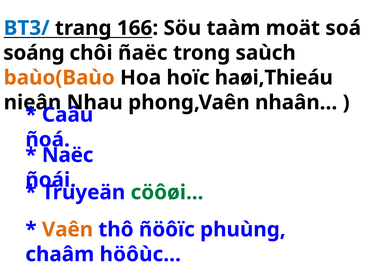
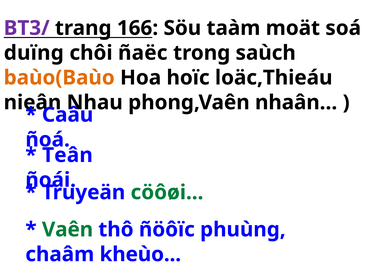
BT3/ colour: blue -> purple (27, 28)
soáng: soáng -> duïng (34, 53)
haøi,Thieáu: haøi,Thieáu -> loäc,Thieáu (274, 78)
Naëc: Naëc -> Teân (67, 155)
Vaên colour: orange -> green (67, 230)
höôùc: höôùc -> kheùo (140, 254)
